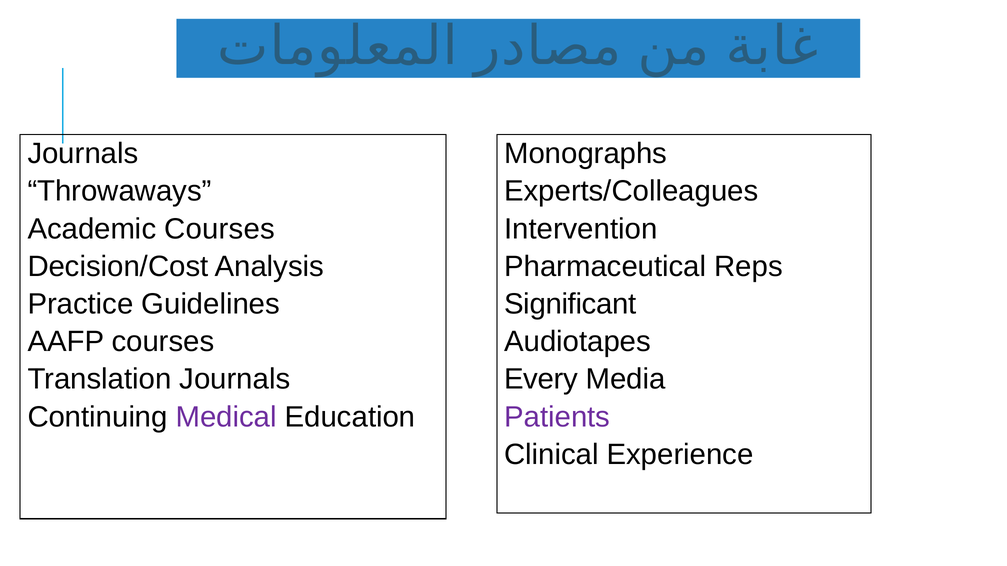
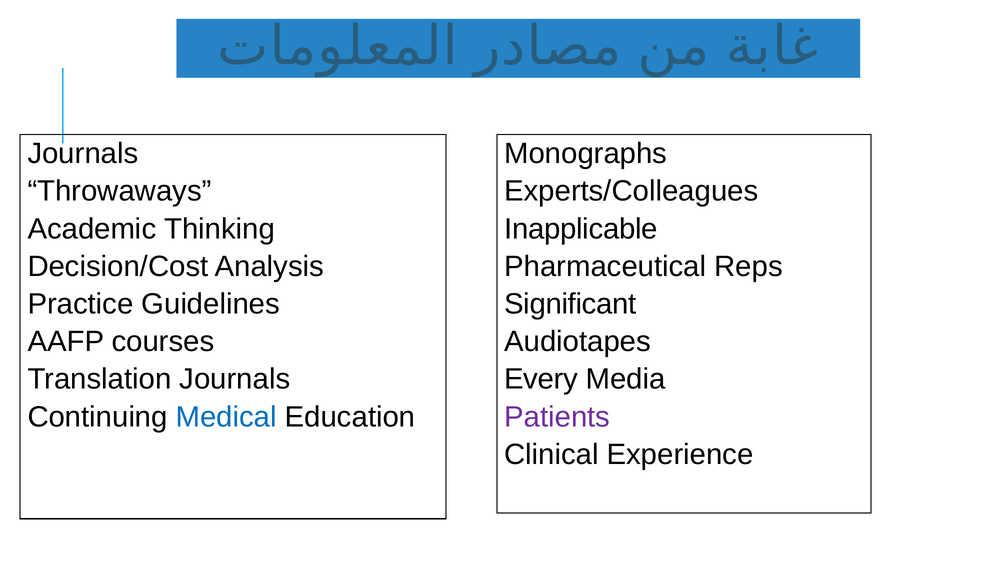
Academic Courses: Courses -> Thinking (220, 229)
Intervention: Intervention -> Inapplicable (581, 229)
Medical colour: purple -> blue (226, 417)
